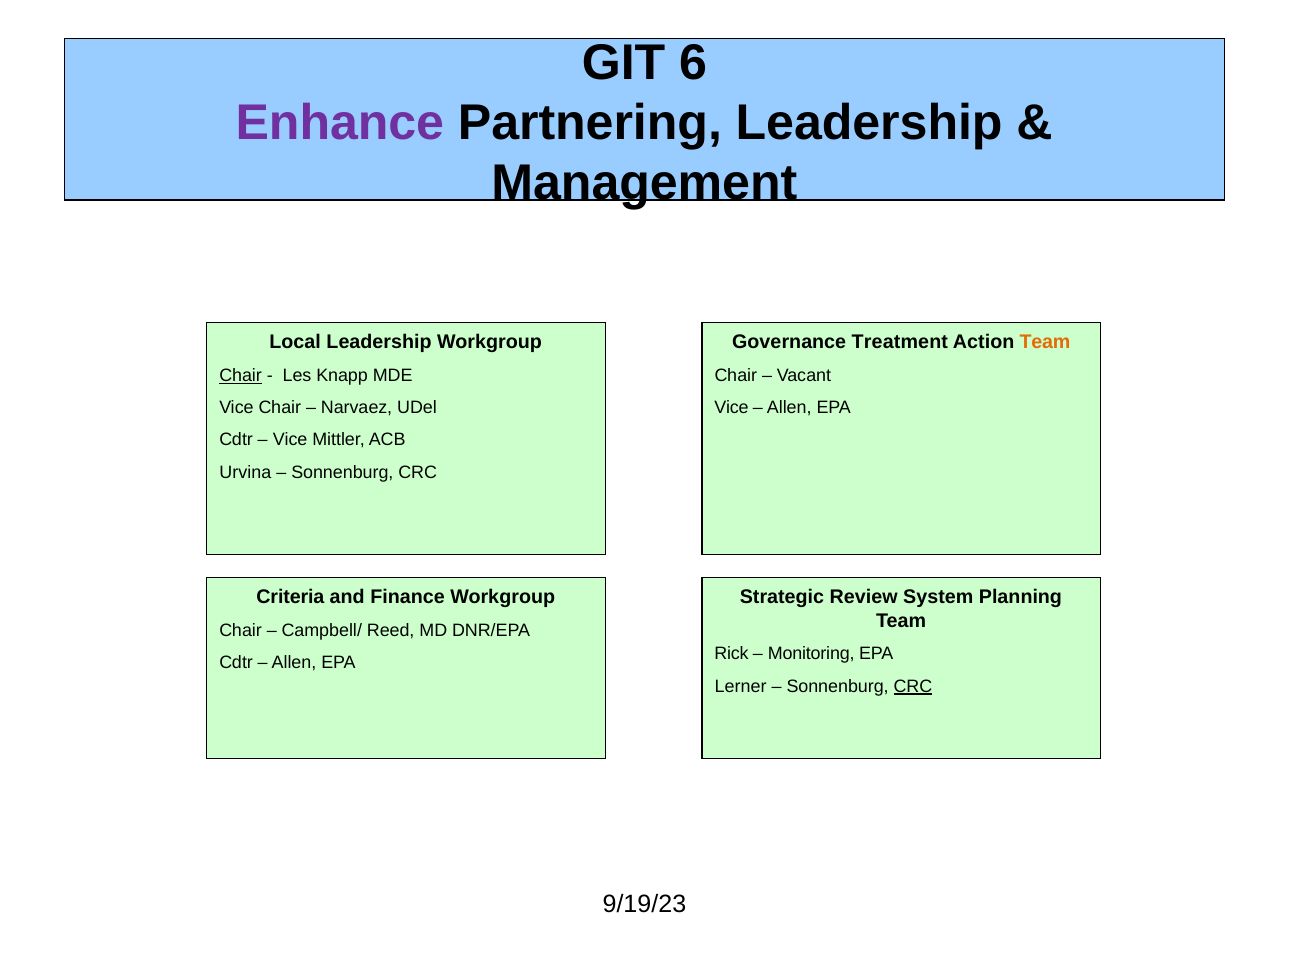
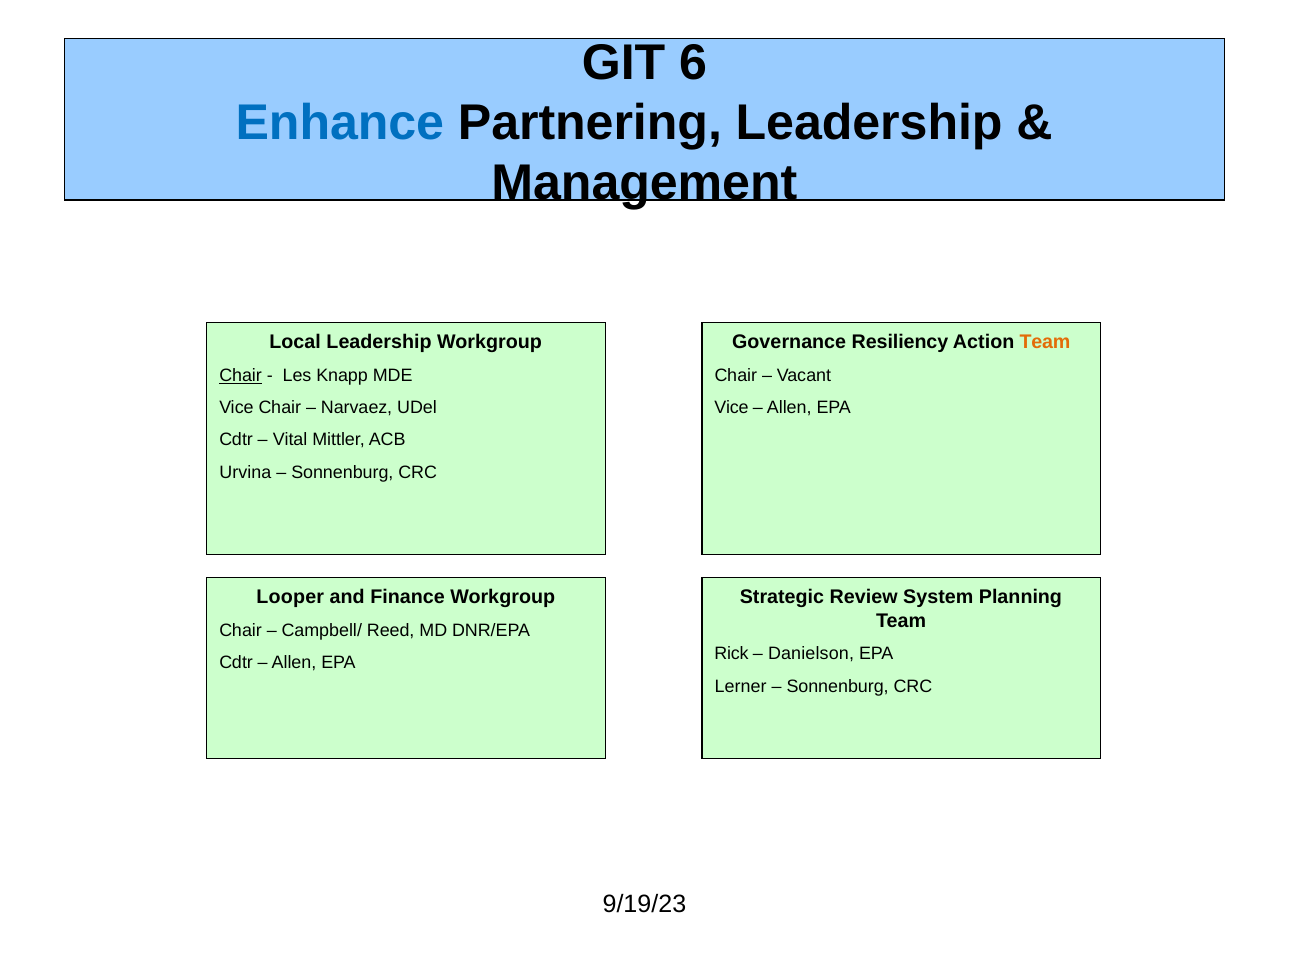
Enhance colour: purple -> blue (340, 123)
Treatment: Treatment -> Resiliency (900, 342)
Vice: Vice -> Vital (290, 440)
Criteria: Criteria -> Looper (290, 597)
Monitoring: Monitoring -> Danielson (811, 654)
CRC underline: present -> none (913, 686)
